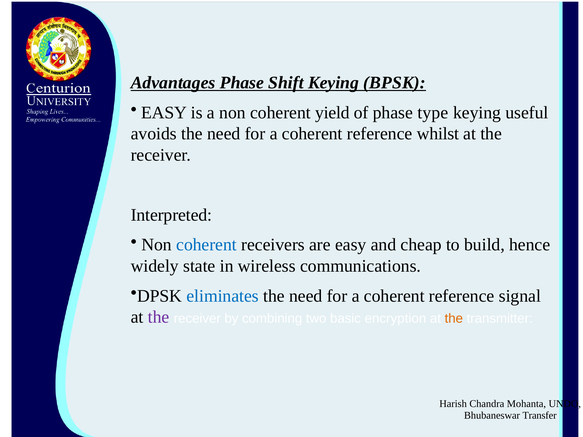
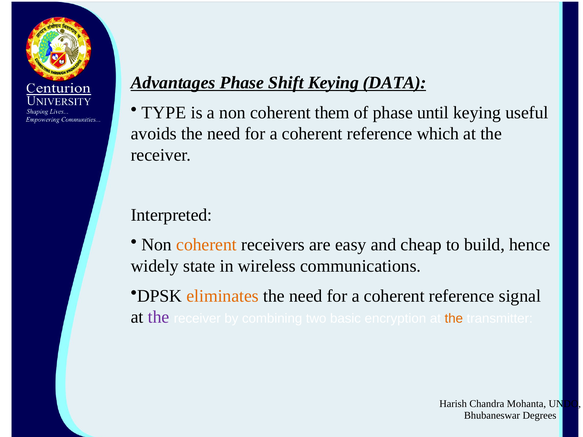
BPSK: BPSK -> DATA (395, 83)
EASY: EASY -> TYPE (164, 113)
yield: yield -> them (332, 113)
type: type -> until (433, 113)
whilst: whilst -> which (438, 134)
coherent colour: blue -> orange (207, 245)
eliminates colour: blue -> orange (223, 296)
Transfer: Transfer -> Degrees (540, 416)
